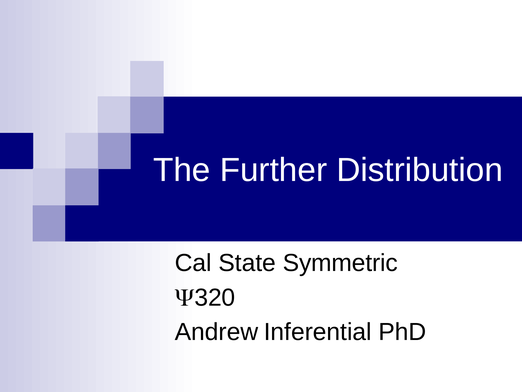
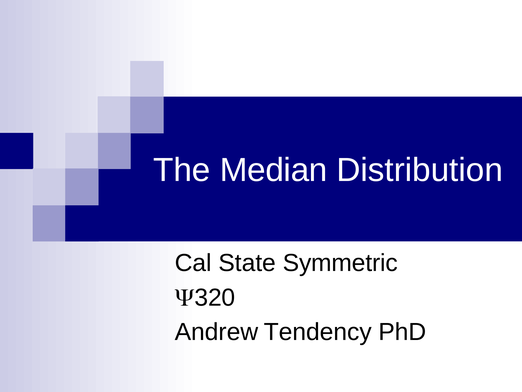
Further: Further -> Median (274, 170)
Inferential: Inferential -> Tendency (318, 332)
